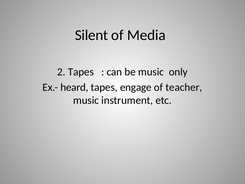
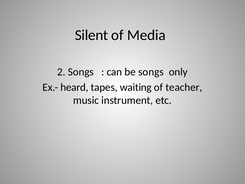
2 Tapes: Tapes -> Songs (81, 72)
be music: music -> songs (151, 72)
engage: engage -> waiting (136, 87)
